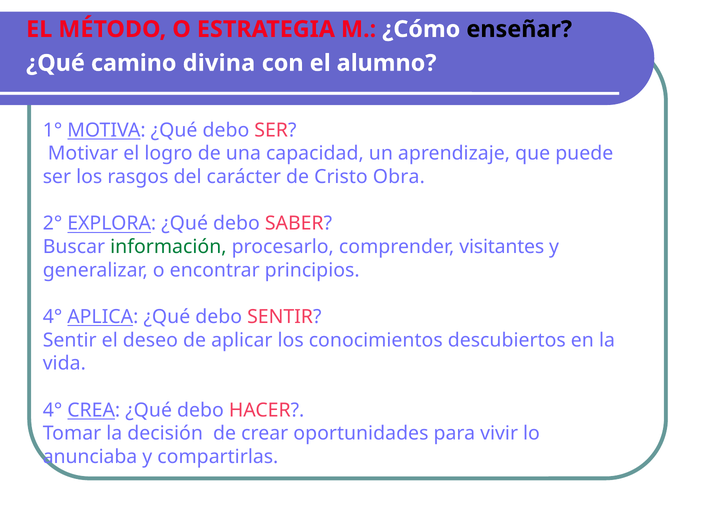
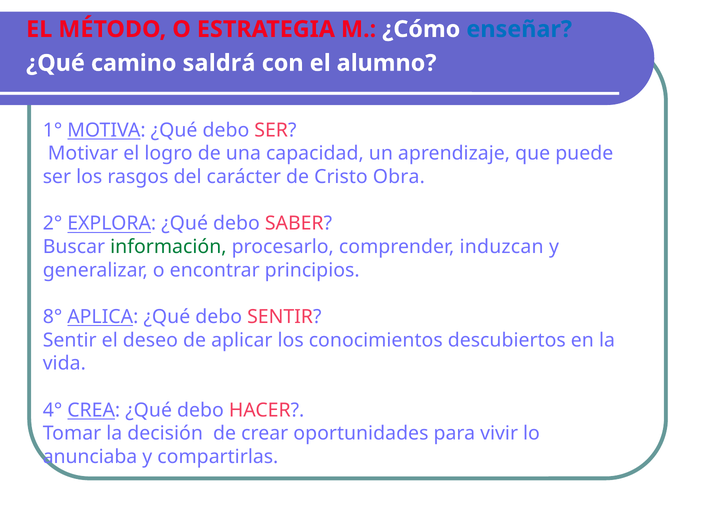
enseñar colour: black -> blue (519, 29)
divina: divina -> saldrá (219, 63)
visitantes: visitantes -> induzcan (502, 247)
4°: 4° -> 8° (53, 317)
